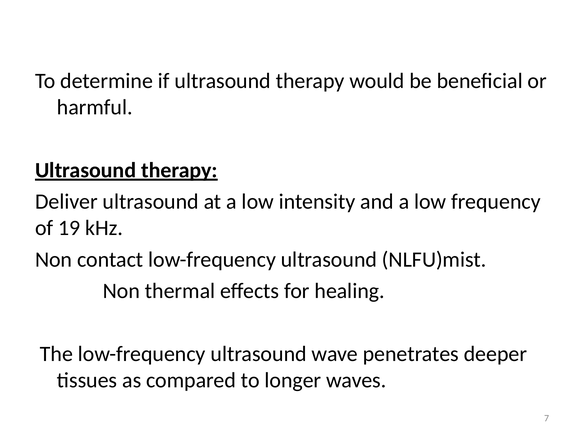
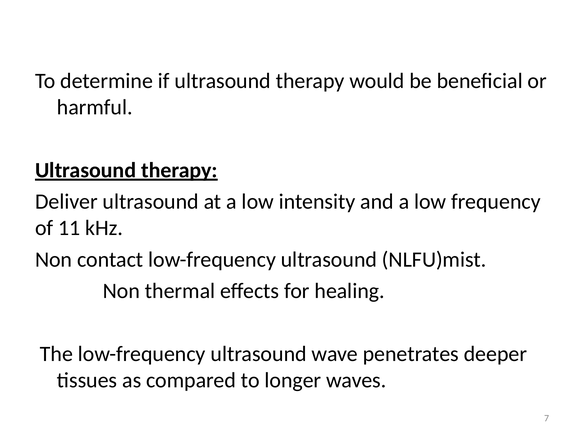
19: 19 -> 11 (69, 228)
